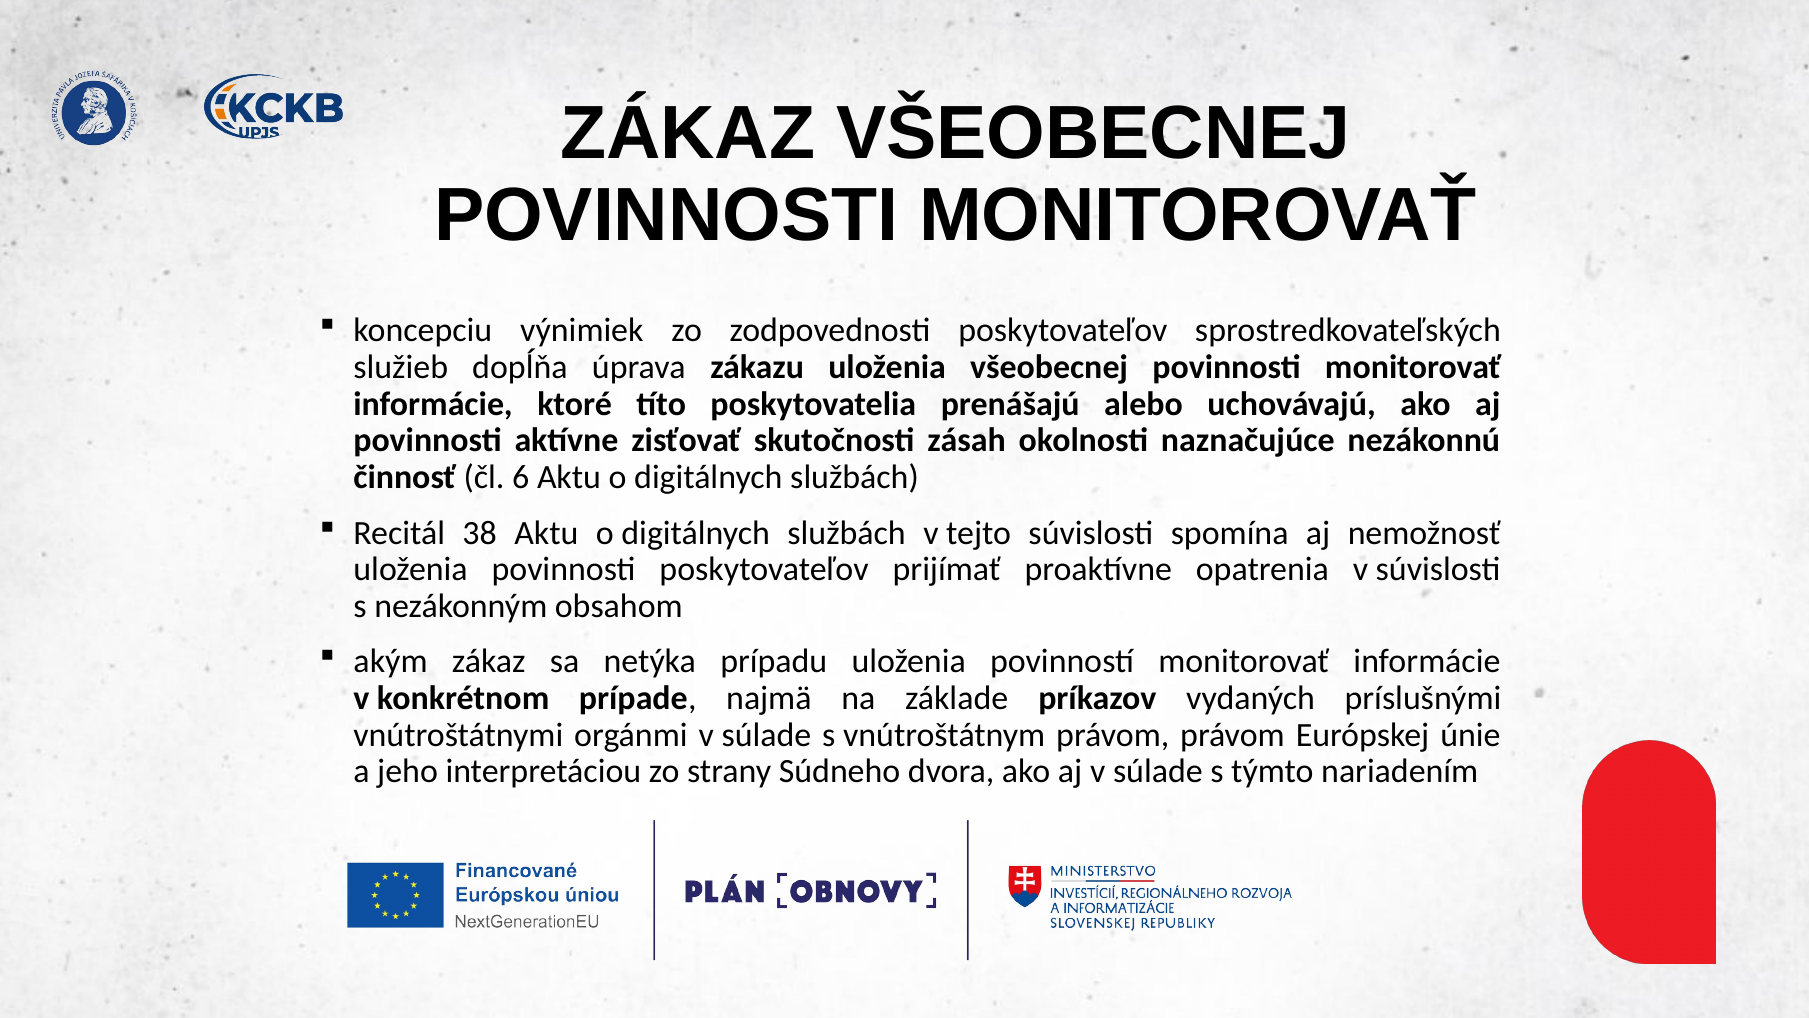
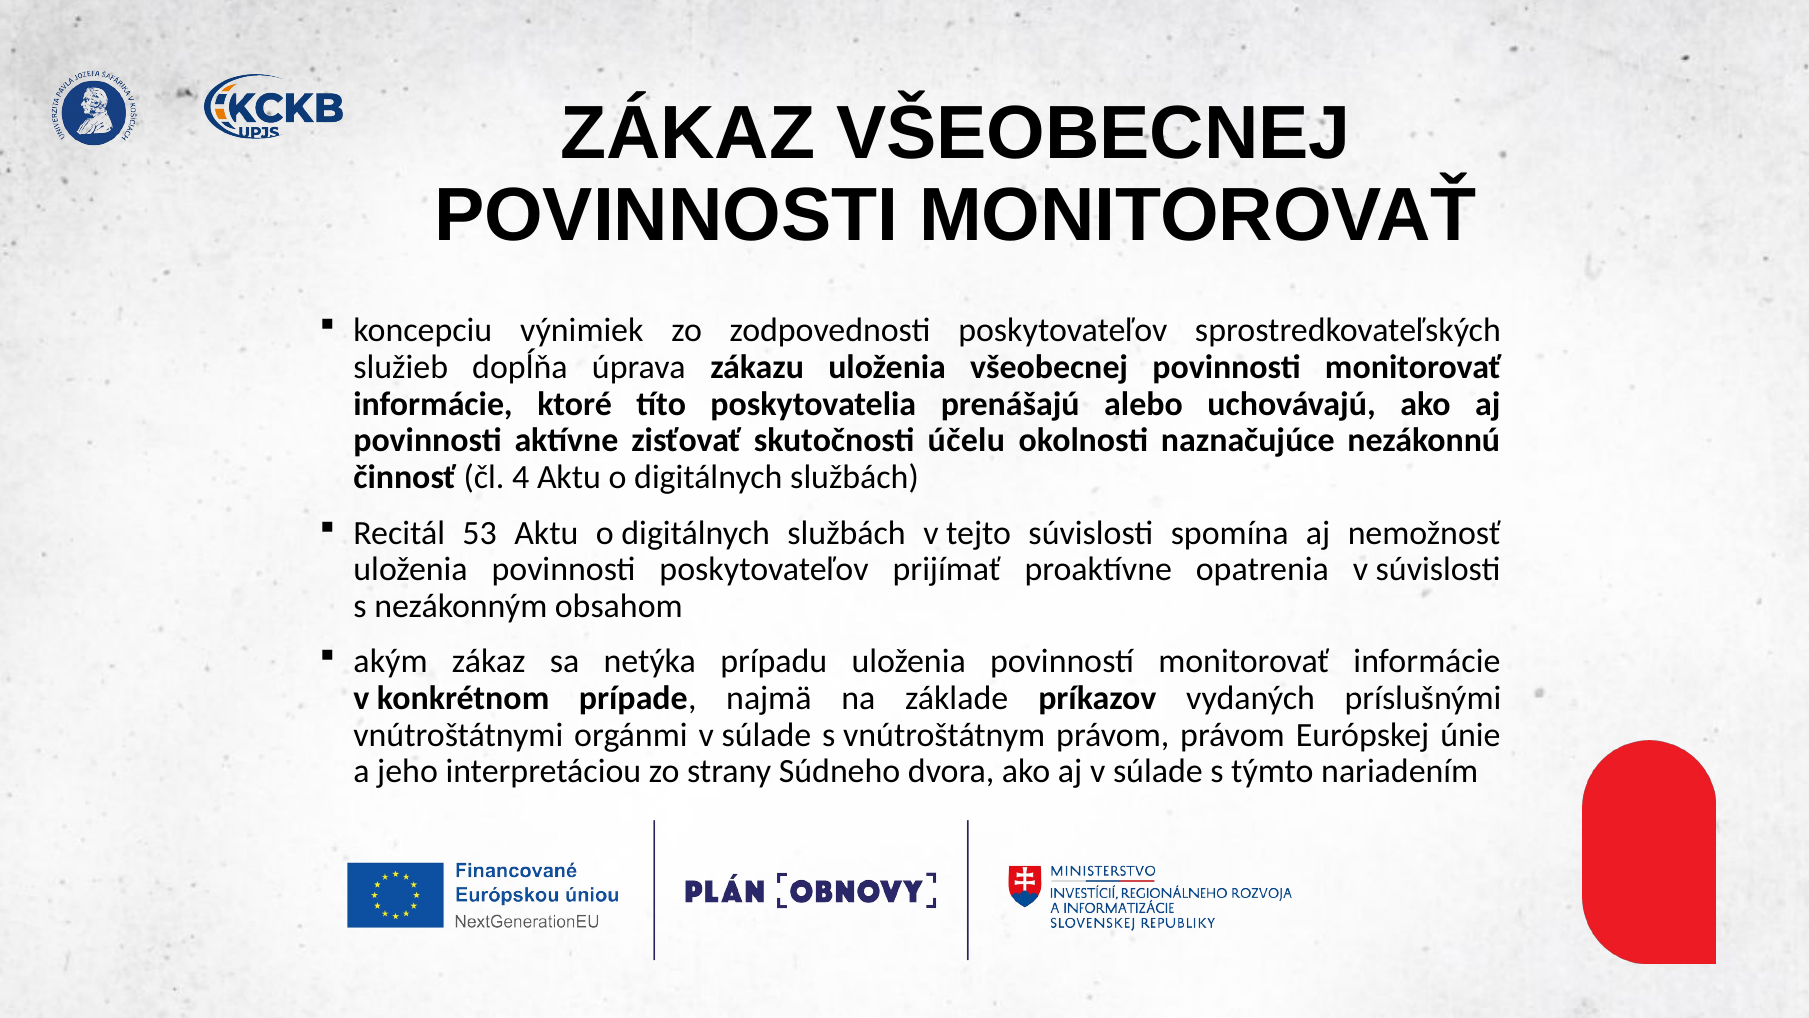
zásah: zásah -> účelu (966, 440)
6: 6 -> 4 (521, 477)
38: 38 -> 53 (480, 533)
